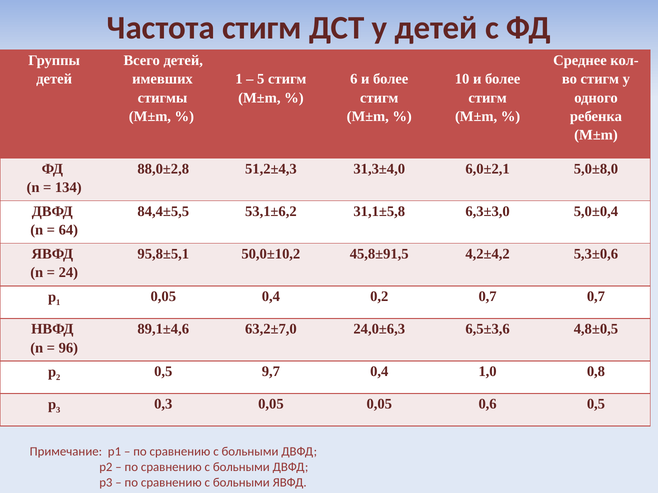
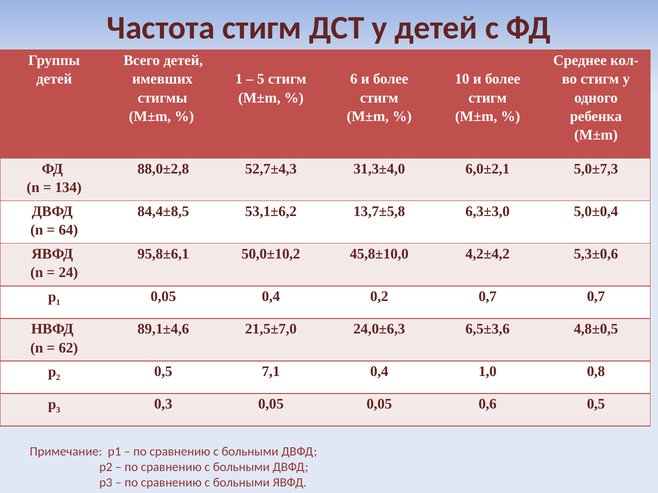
51,2±4,3: 51,2±4,3 -> 52,7±4,3 (271, 169)
5,0±8,0: 5,0±8,0 -> 5,0±7,3 (596, 169)
84,4±5,5: 84,4±5,5 -> 84,4±8,5 (163, 212)
31,1±5,8: 31,1±5,8 -> 13,7±5,8 (379, 212)
95,8±5,1: 95,8±5,1 -> 95,8±6,1 (163, 254)
45,8±91,5: 45,8±91,5 -> 45,8±10,0 (379, 254)
63,2±7,0: 63,2±7,0 -> 21,5±7,0 (271, 329)
96: 96 -> 62 (68, 348)
9,7: 9,7 -> 7,1 (271, 372)
